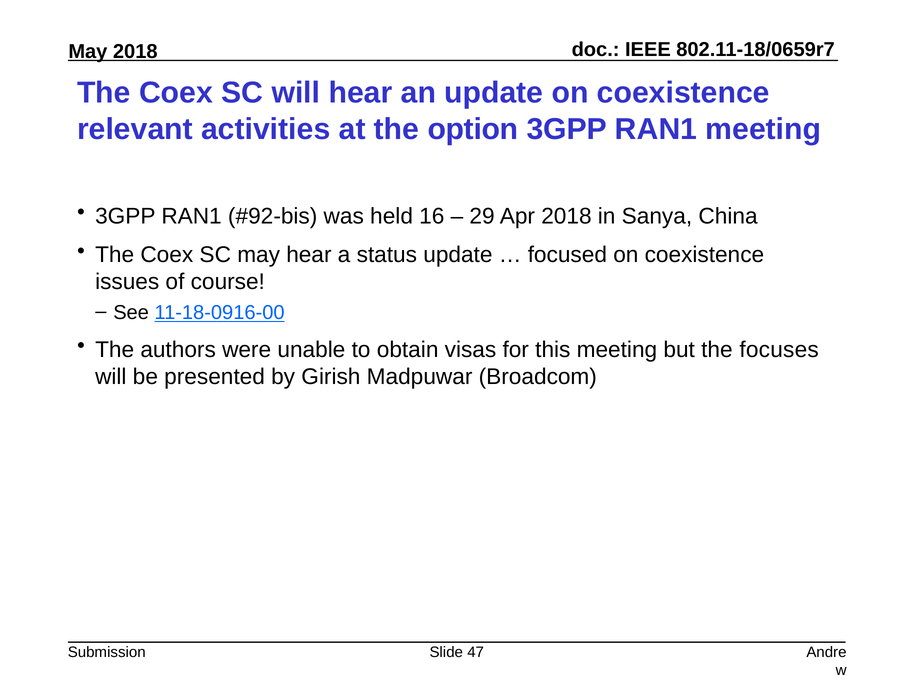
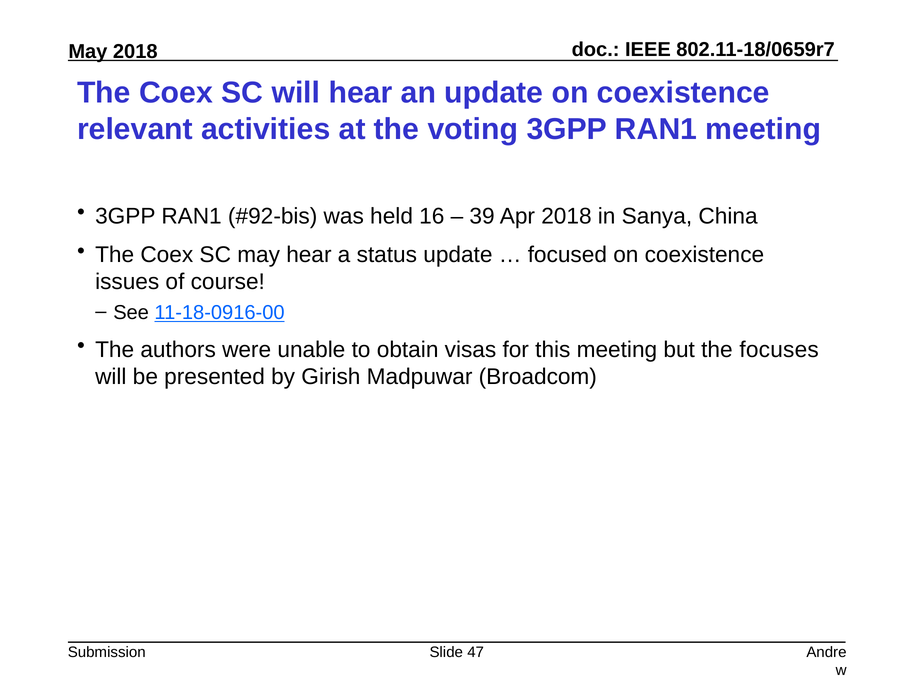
option: option -> voting (473, 129)
29: 29 -> 39 (482, 216)
